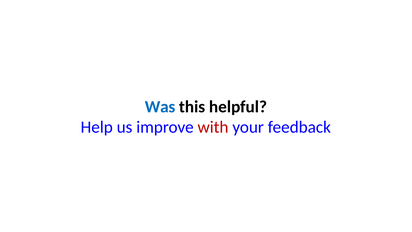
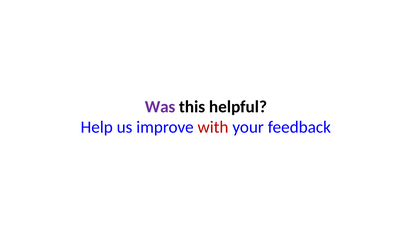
Was colour: blue -> purple (160, 107)
